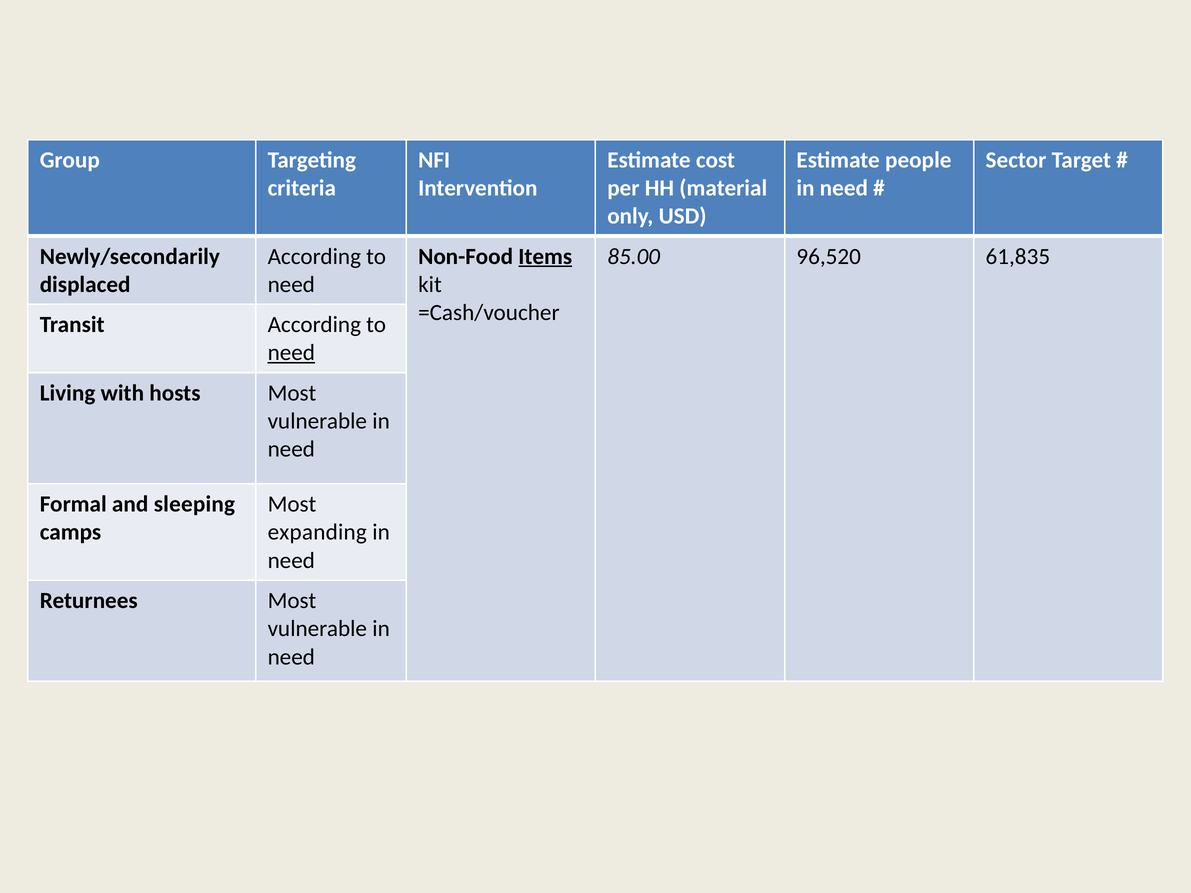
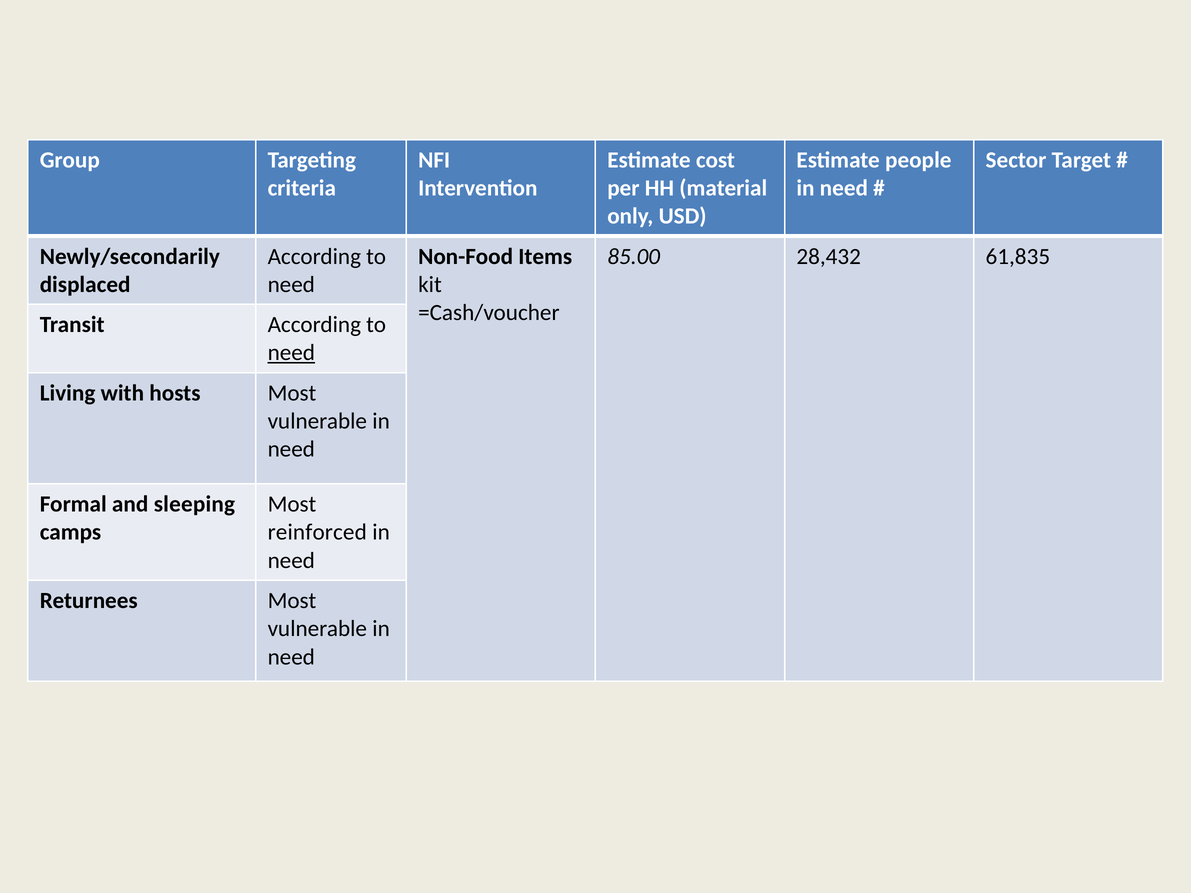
Items underline: present -> none (545, 256)
96,520: 96,520 -> 28,432 (829, 256)
expanding: expanding -> reinforced (317, 532)
